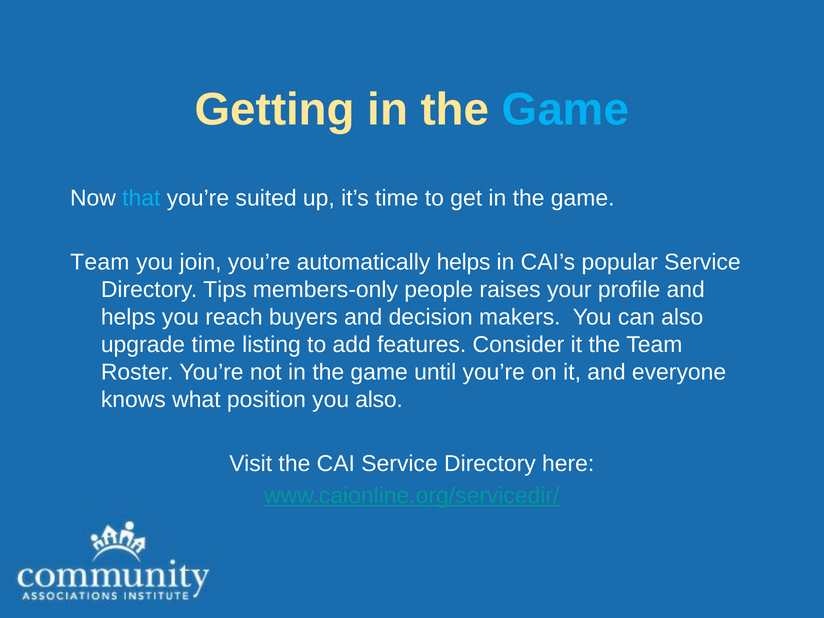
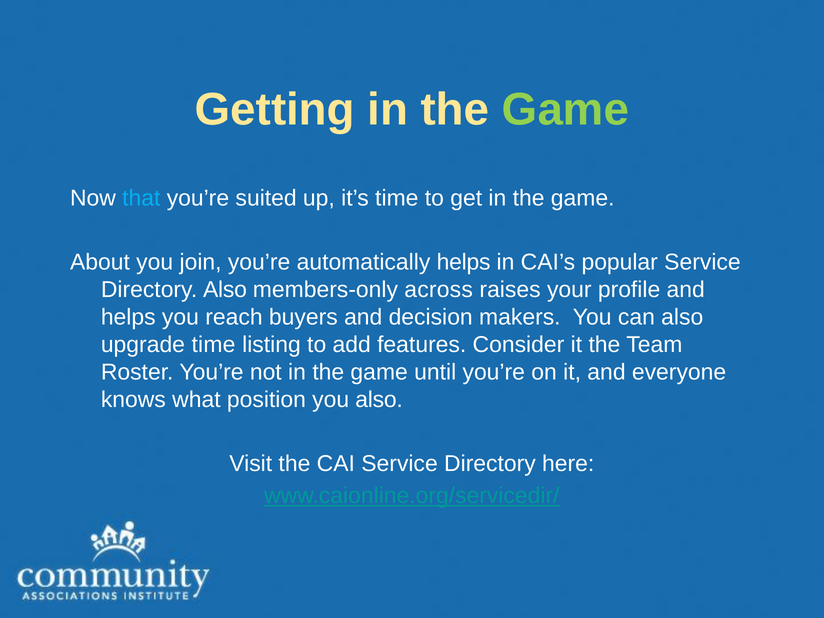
Game colour: light blue -> light green (566, 110)
Team: Team -> About (100, 262)
Directory Tips: Tips -> Also (225, 290)
people: people -> across (439, 290)
